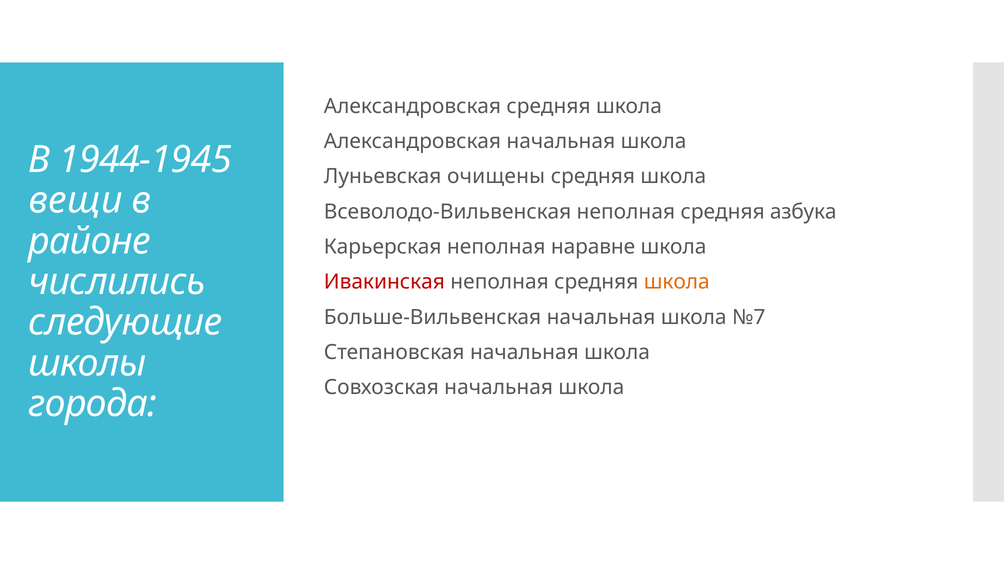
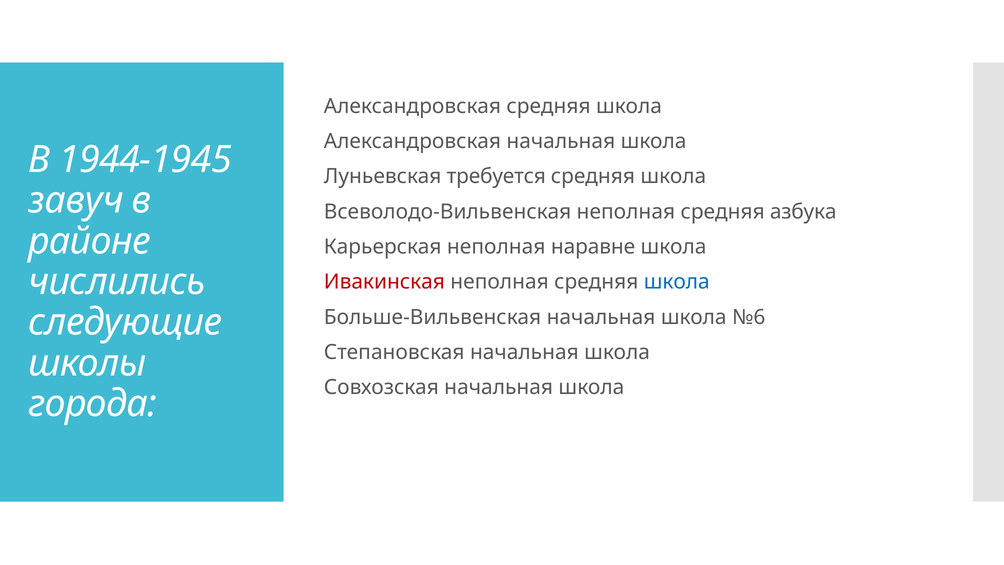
очищены: очищены -> требуется (496, 176)
вещи: вещи -> завуч (76, 200)
школа colour: orange -> blue (677, 282)
№7: №7 -> №6 (749, 317)
